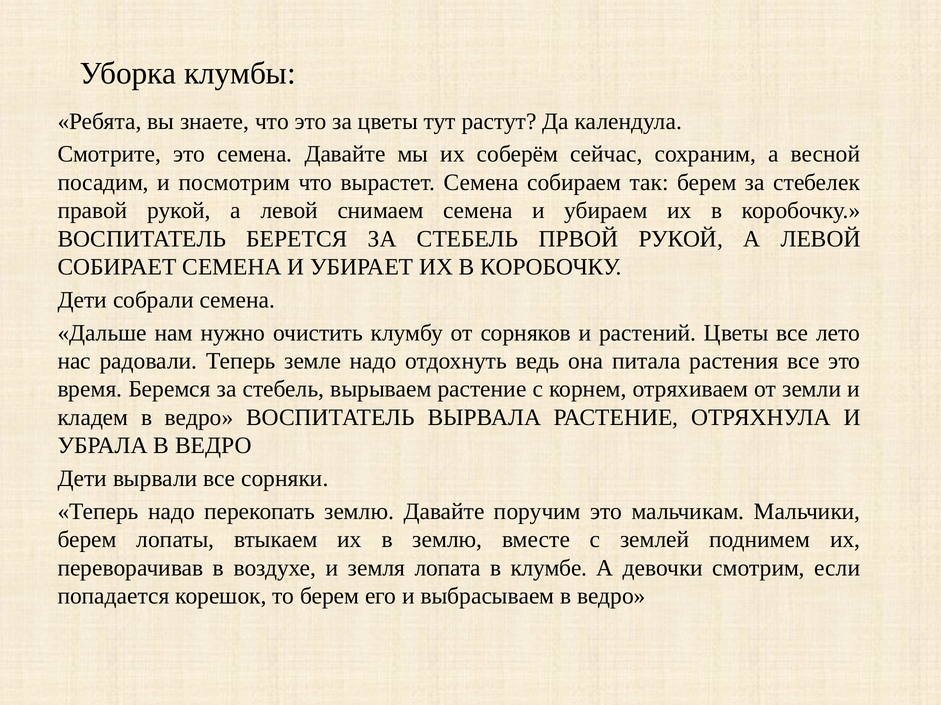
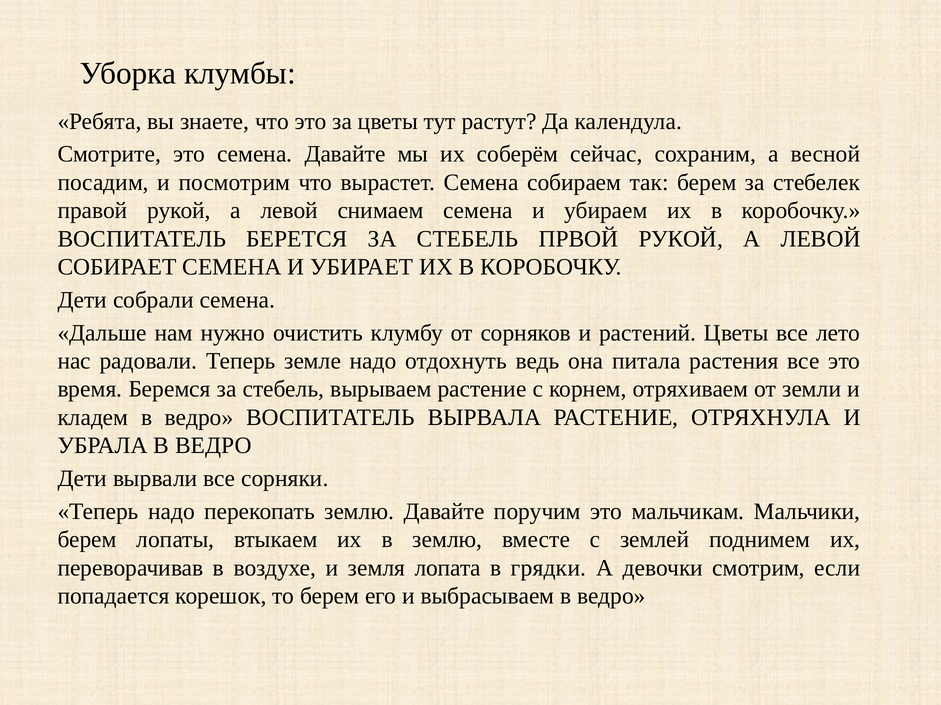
клумбе: клумбе -> грядки (549, 568)
